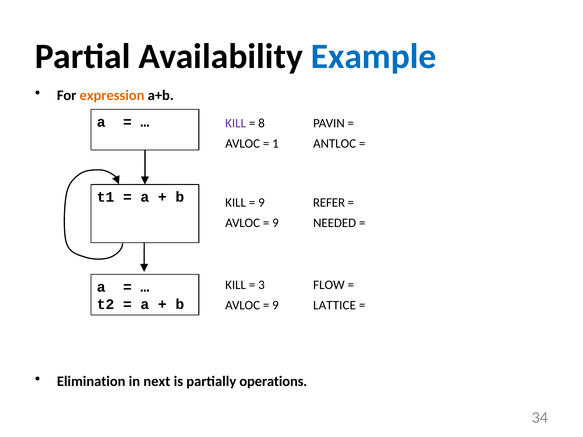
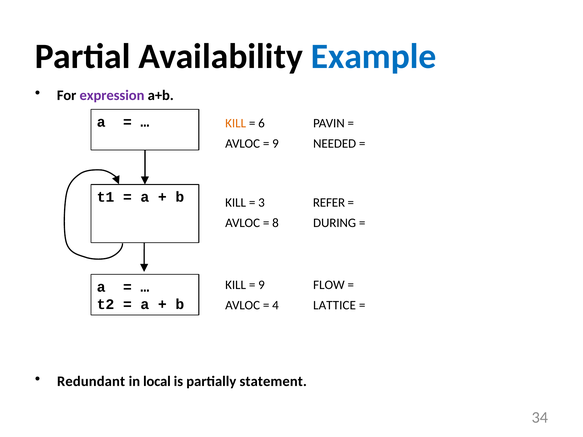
expression colour: orange -> purple (112, 95)
KILL colour: purple -> orange (236, 123)
8: 8 -> 6 (262, 123)
1: 1 -> 9 (276, 144)
ANTLOC: ANTLOC -> NEEDED (335, 144)
9: 9 -> 3 (262, 203)
9: 9 -> 8 (276, 223)
NEEDED: NEEDED -> DURING (335, 223)
3: 3 -> 9 (262, 285)
9: 9 -> 4 (276, 306)
Elimination: Elimination -> Redundant (91, 381)
next: next -> local (157, 381)
operations: operations -> statement (273, 381)
